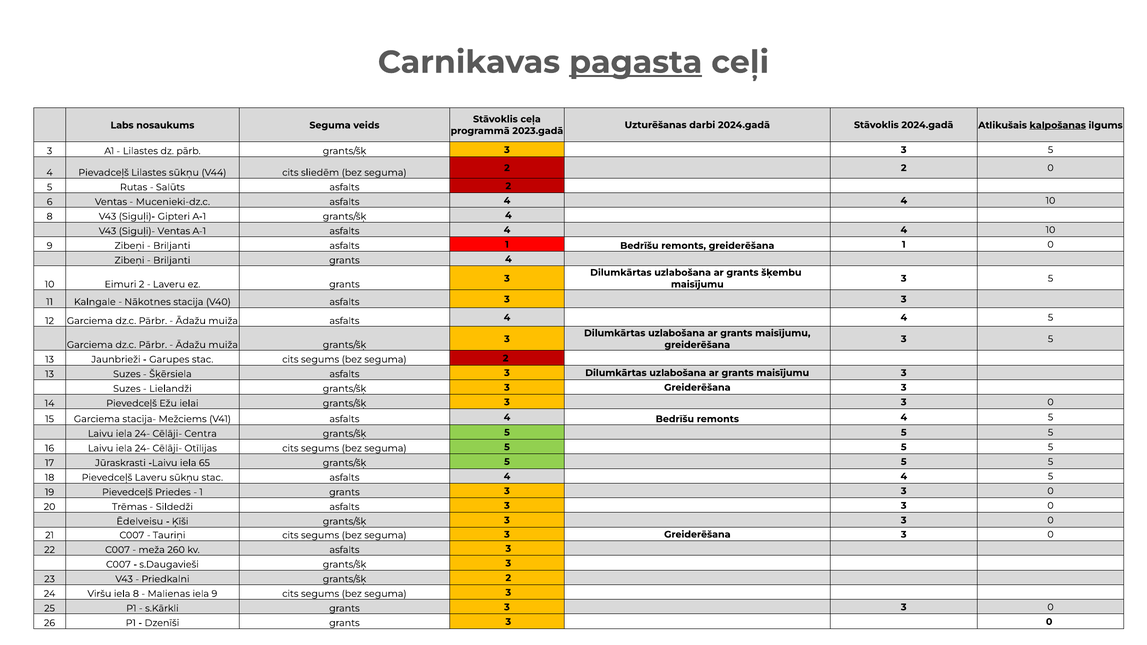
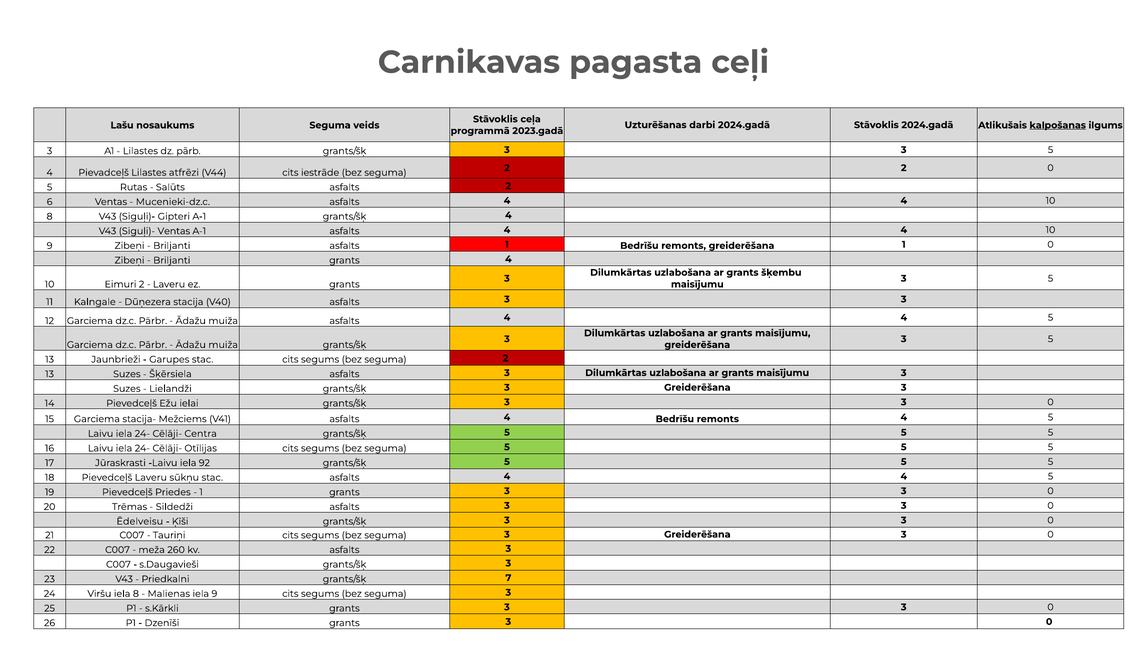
pagasta underline: present -> none (636, 62)
Labs: Labs -> Lašu (122, 125)
Lilastes sūkņu: sūkņu -> atfrēzi (184, 173)
sliedēm: sliedēm -> iestrāde (320, 173)
Nākotnes: Nākotnes -> Dūņezera (148, 302)
65: 65 -> 92 (204, 463)
grants/šķ 2: 2 -> 7 (508, 578)
